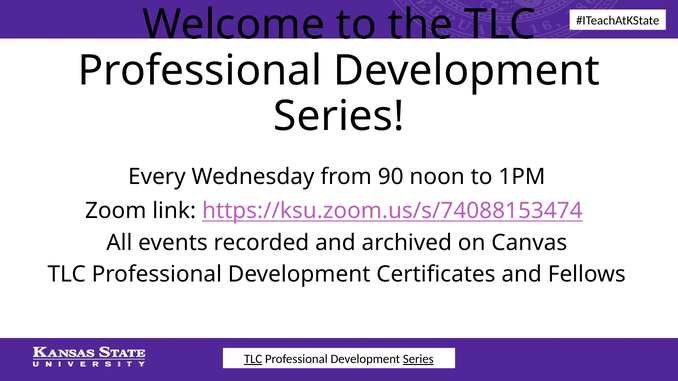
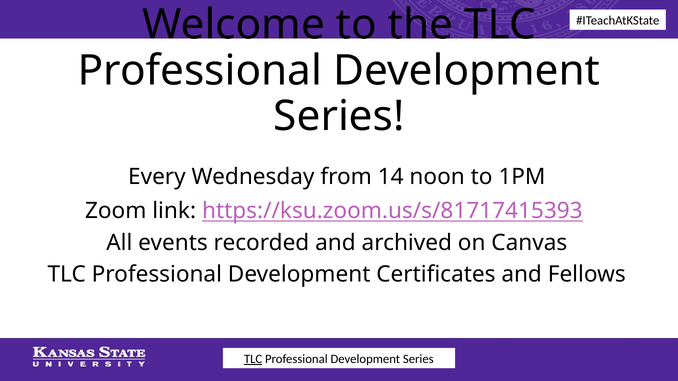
90: 90 -> 14 (391, 177)
https://ksu.zoom.us/s/74088153474: https://ksu.zoom.us/s/74088153474 -> https://ksu.zoom.us/s/81717415393 (392, 211)
Series underline: present -> none (418, 359)
